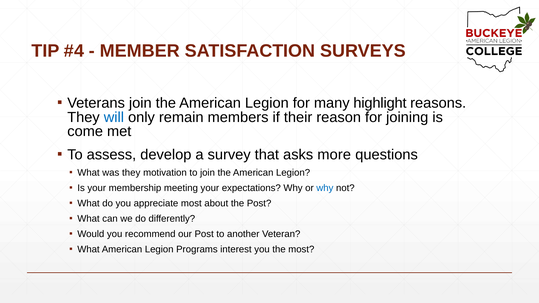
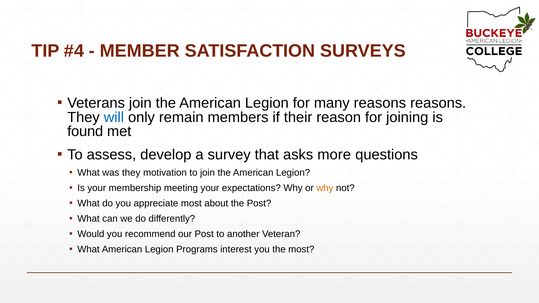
many highlight: highlight -> reasons (380, 103)
come: come -> found (85, 132)
why colour: blue -> orange (325, 188)
